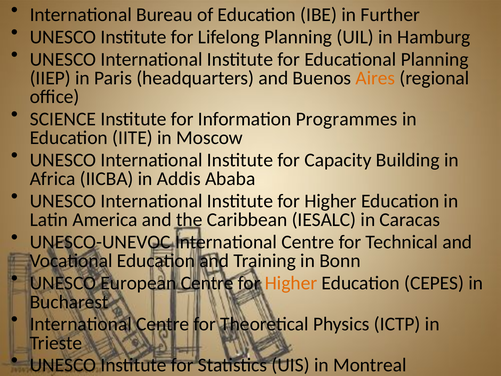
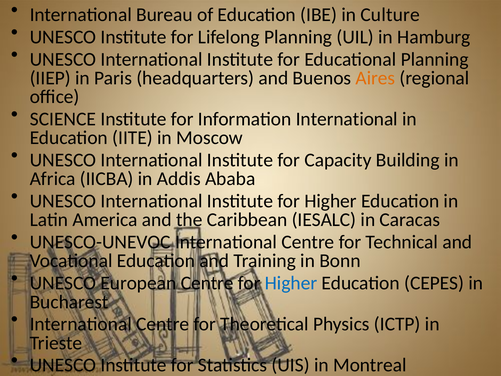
Further: Further -> Culture (390, 15)
Information Programmes: Programmes -> International (347, 119)
Higher colour: orange -> blue (291, 283)
